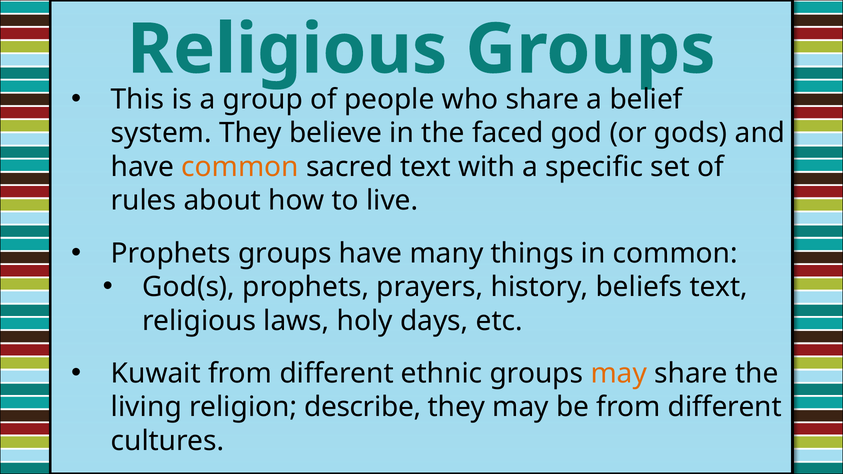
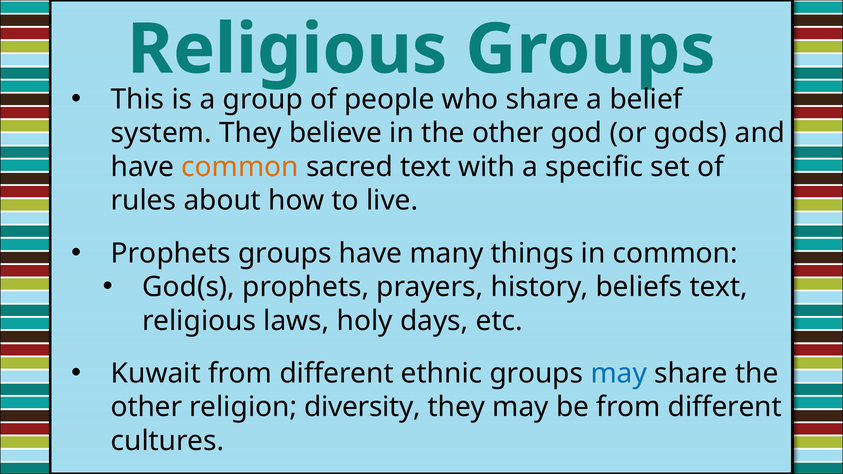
in the faced: faced -> other (508, 133)
may colour: orange -> blue (619, 374)
living: living -> other (146, 407)
describe: describe -> diversity (363, 407)
